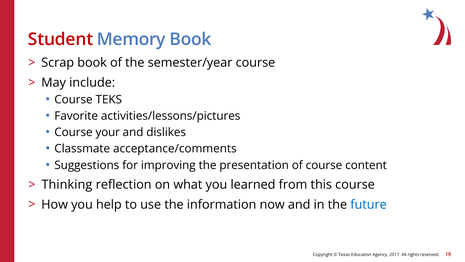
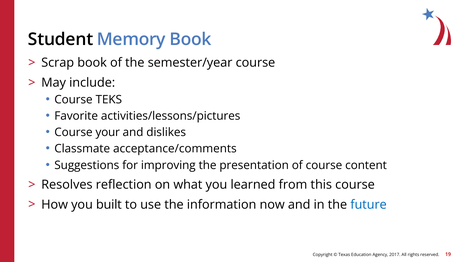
Student colour: red -> black (61, 39)
Thinking: Thinking -> Resolves (67, 184)
help: help -> built (109, 204)
